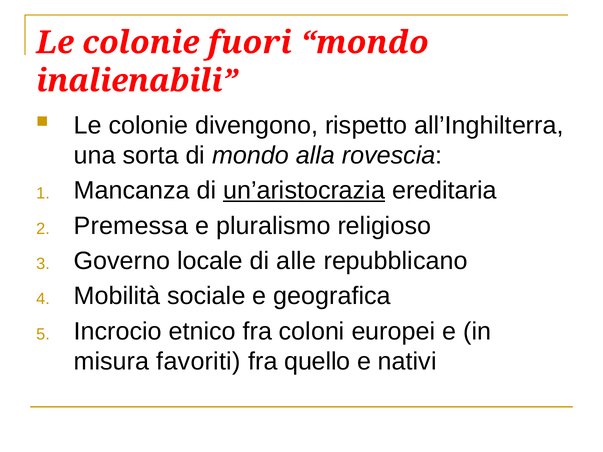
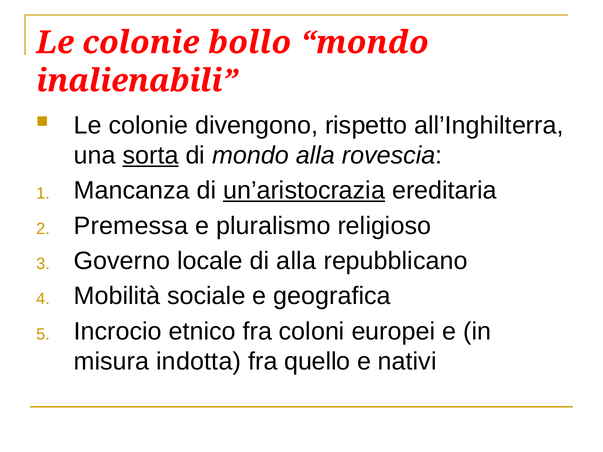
fuori: fuori -> bollo (250, 43)
sorta underline: none -> present (151, 156)
di alle: alle -> alla (296, 261)
favoriti: favoriti -> indotta (199, 362)
